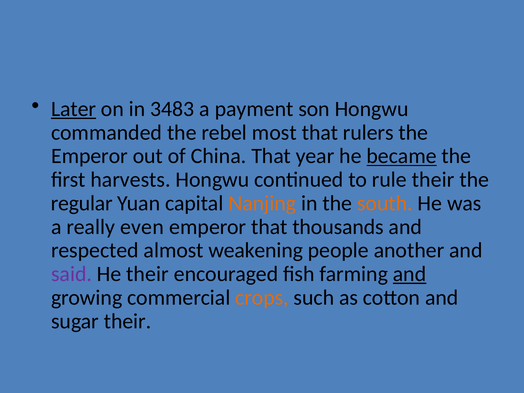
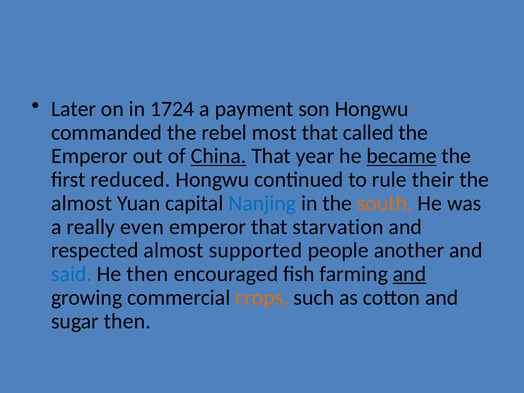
Later underline: present -> none (74, 109)
3483: 3483 -> 1724 (172, 109)
rulers: rulers -> called (368, 133)
China underline: none -> present (219, 156)
harvests: harvests -> reduced (130, 180)
regular: regular -> almost (82, 203)
Nanjing colour: orange -> blue (262, 203)
thousands: thousands -> starvation (338, 227)
weakening: weakening -> supported (256, 250)
said colour: purple -> blue (72, 274)
He their: their -> then (148, 274)
sugar their: their -> then (127, 321)
